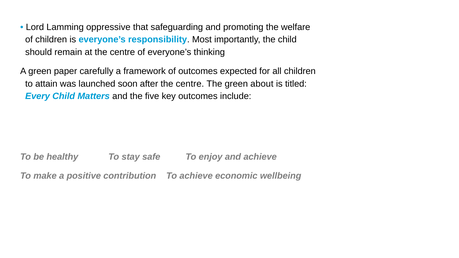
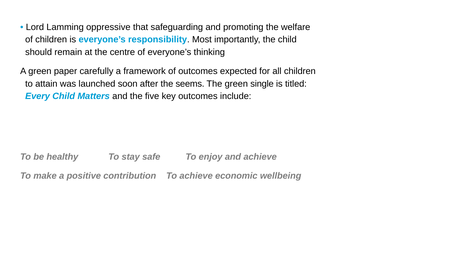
after the centre: centre -> seems (190, 84)
about: about -> single (262, 84)
